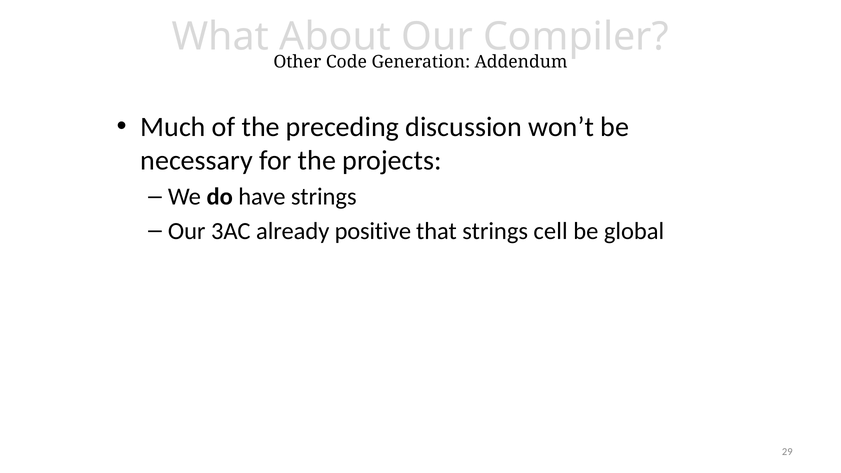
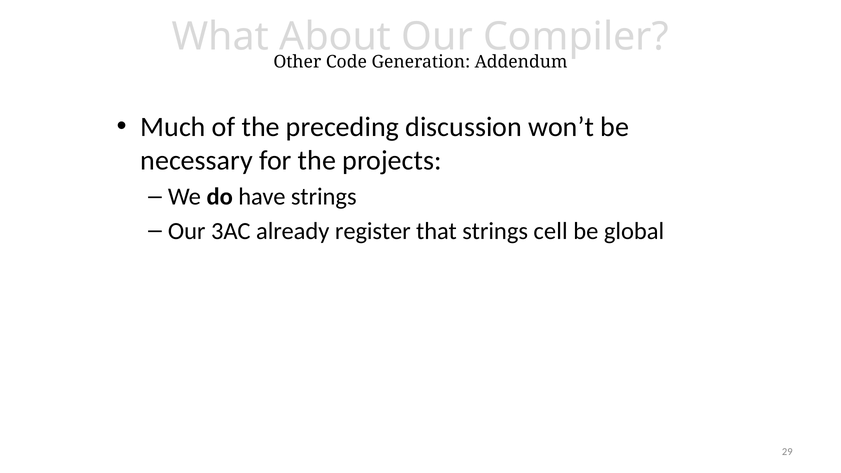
positive: positive -> register (373, 231)
